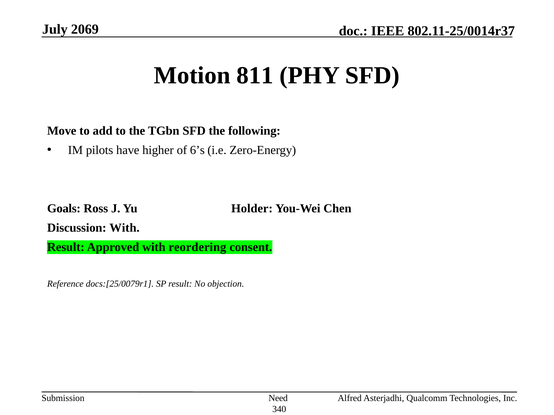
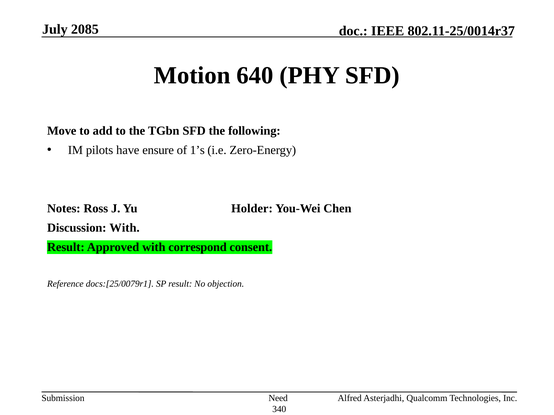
2069: 2069 -> 2085 (85, 29)
811: 811 -> 640 (255, 76)
higher: higher -> ensure (158, 150)
6’s: 6’s -> 1’s (197, 150)
Goals: Goals -> Notes (64, 209)
reordering: reordering -> correspond (198, 247)
